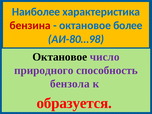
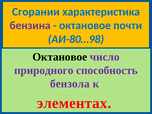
Наиболее: Наиболее -> Сгорании (36, 12)
бензина colour: red -> purple (30, 25)
более: более -> почти (128, 25)
образуется: образуется -> элементах (74, 103)
